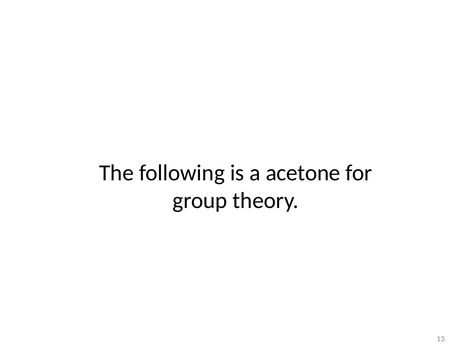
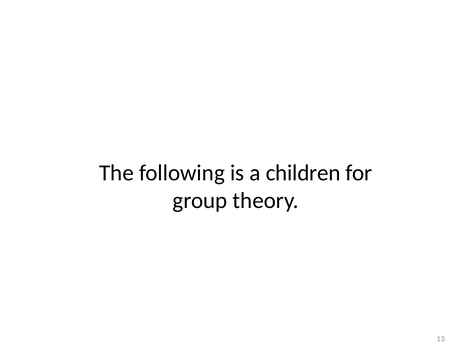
acetone: acetone -> children (303, 173)
